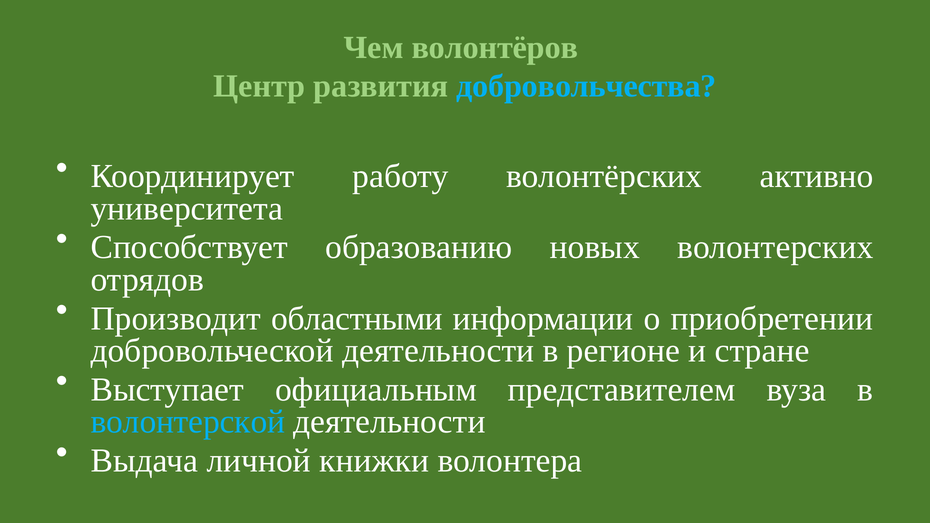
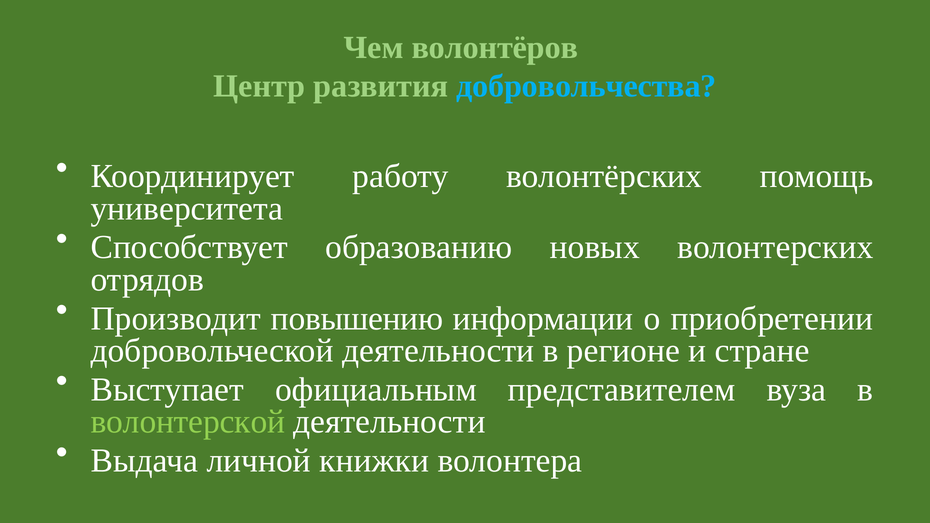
активно: активно -> помощь (817, 176)
областными: областными -> повышению (357, 319)
волонтерской colour: light blue -> light green (188, 422)
